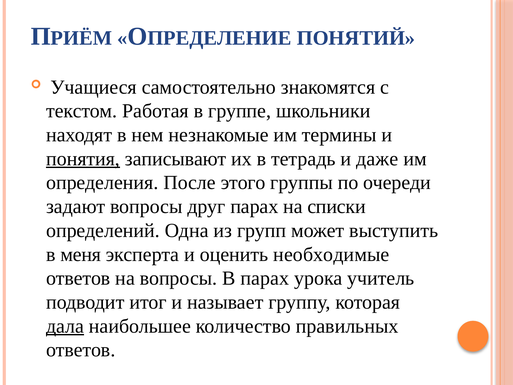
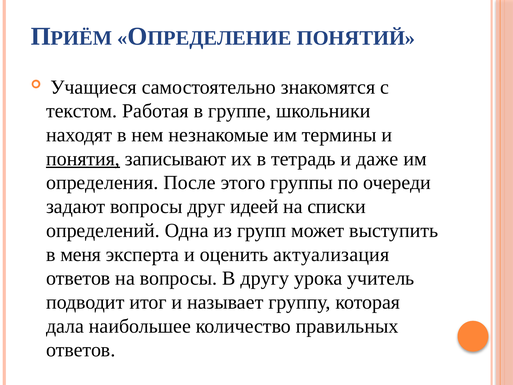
друг парах: парах -> идеей (254, 206)
необходимые: необходимые -> актуализация (331, 254)
В парах: парах -> другу (265, 278)
дала underline: present -> none (65, 326)
